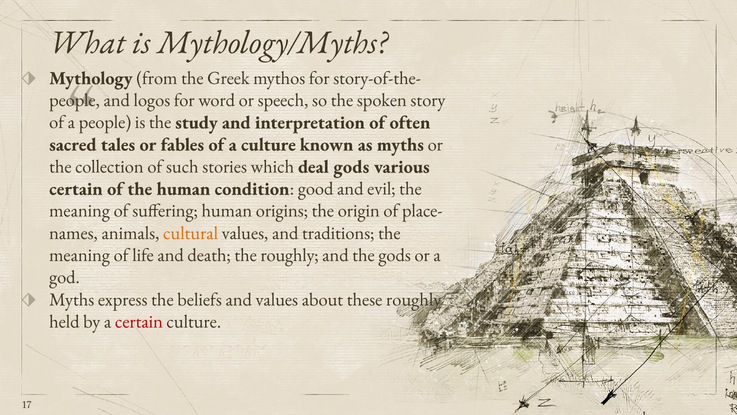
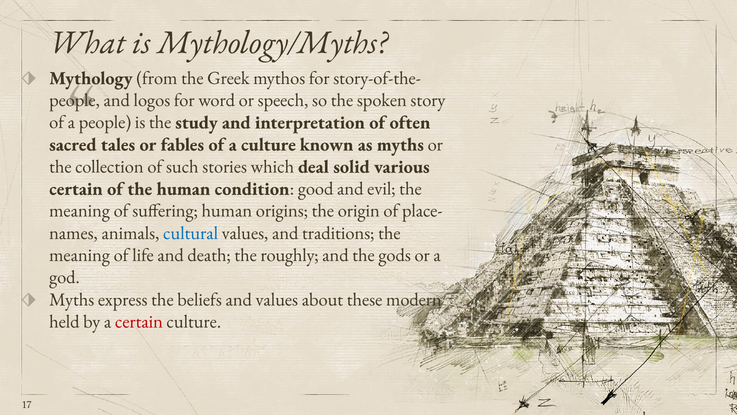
deal gods: gods -> solid (352, 166)
cultural colour: orange -> blue (191, 233)
these roughly: roughly -> modern (414, 299)
